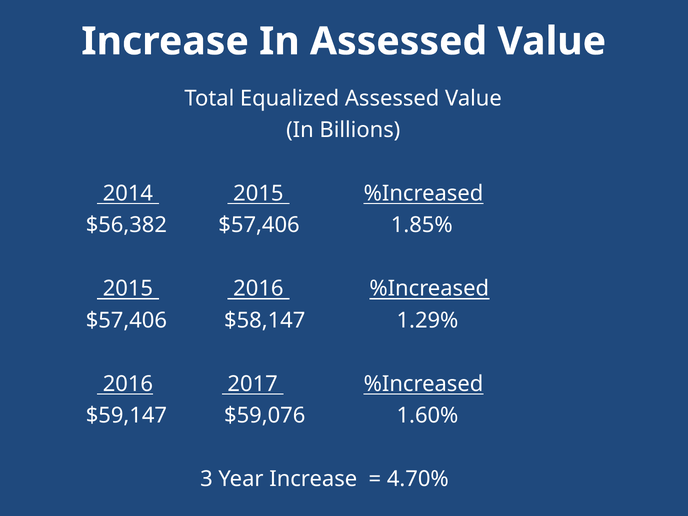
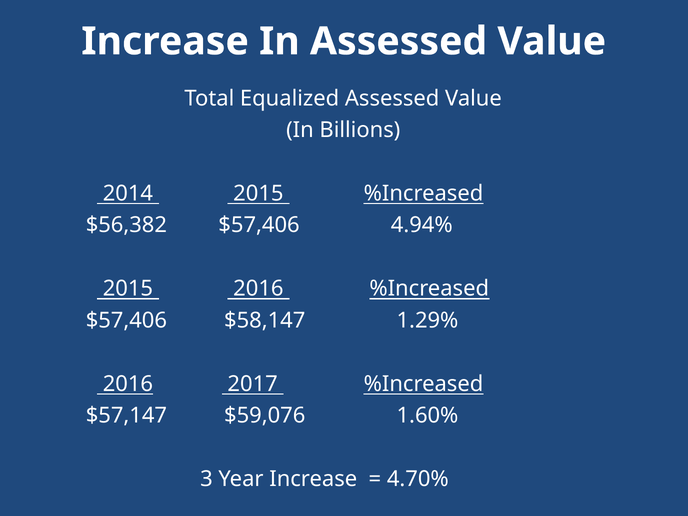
1.85%: 1.85% -> 4.94% (422, 225)
$59,147: $59,147 -> $57,147 (126, 416)
